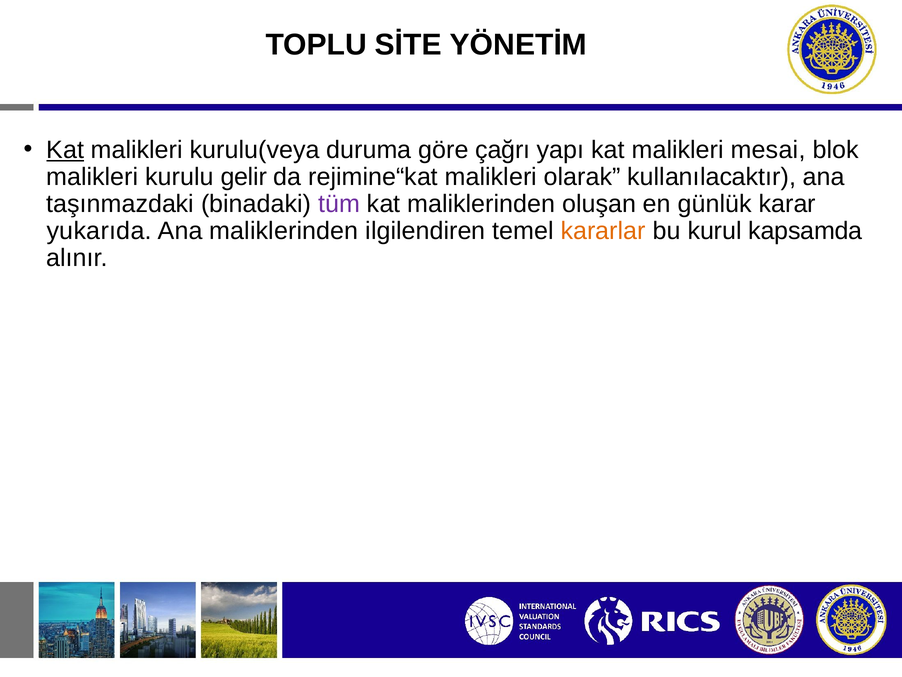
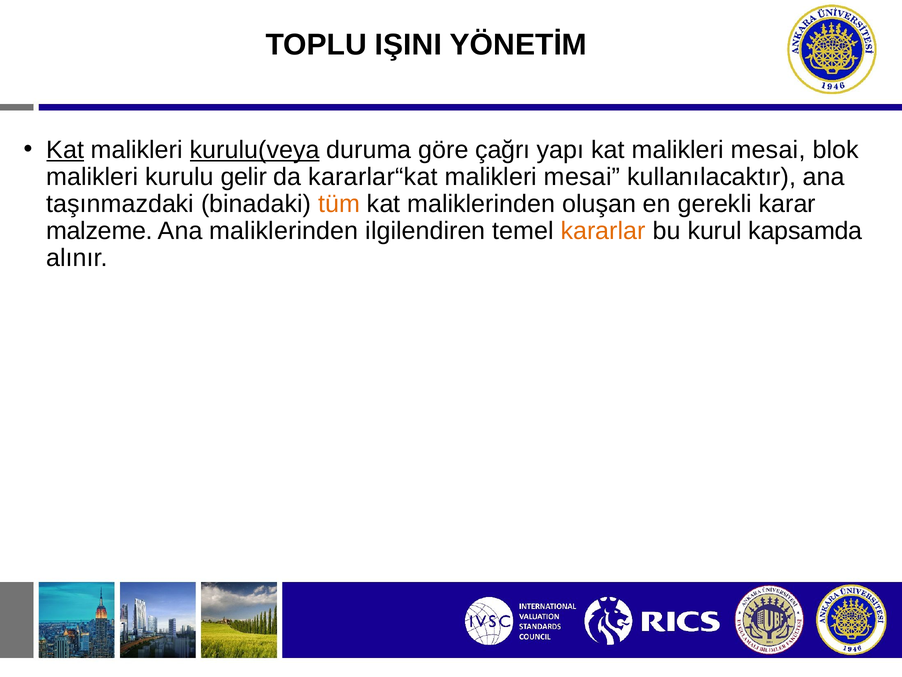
SİTE: SİTE -> IŞINI (408, 45)
kurulu(veya underline: none -> present (255, 150)
rejimine“kat: rejimine“kat -> kararlar“kat (373, 177)
olarak: olarak -> mesai (582, 177)
tüm colour: purple -> orange (339, 204)
günlük: günlük -> gerekli (715, 204)
yukarıda: yukarıda -> malzeme (99, 231)
